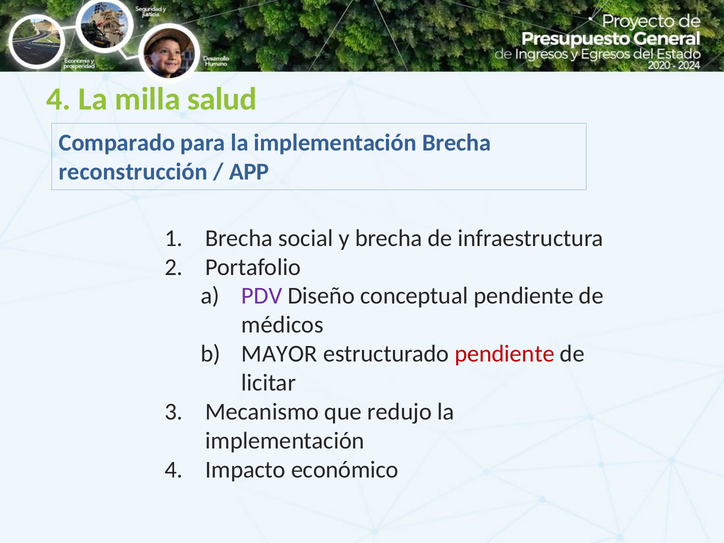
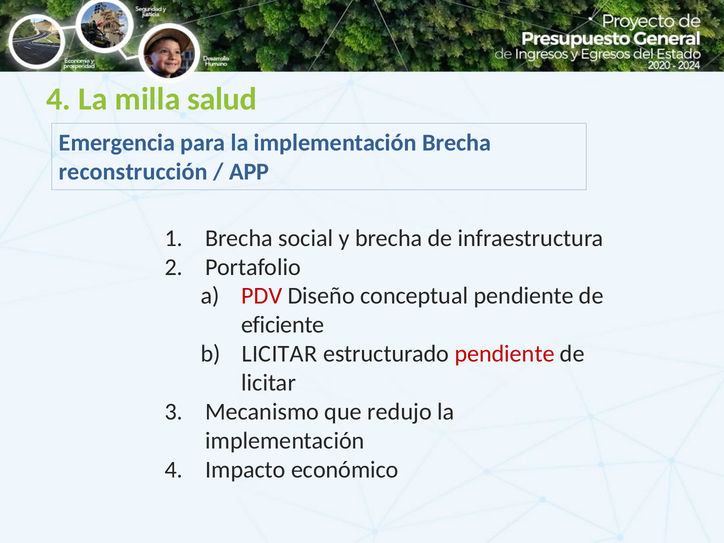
Comparado: Comparado -> Emergencia (117, 143)
PDV colour: purple -> red (262, 296)
médicos: médicos -> eficiente (283, 325)
MAYOR: MAYOR -> LICITAR (279, 354)
